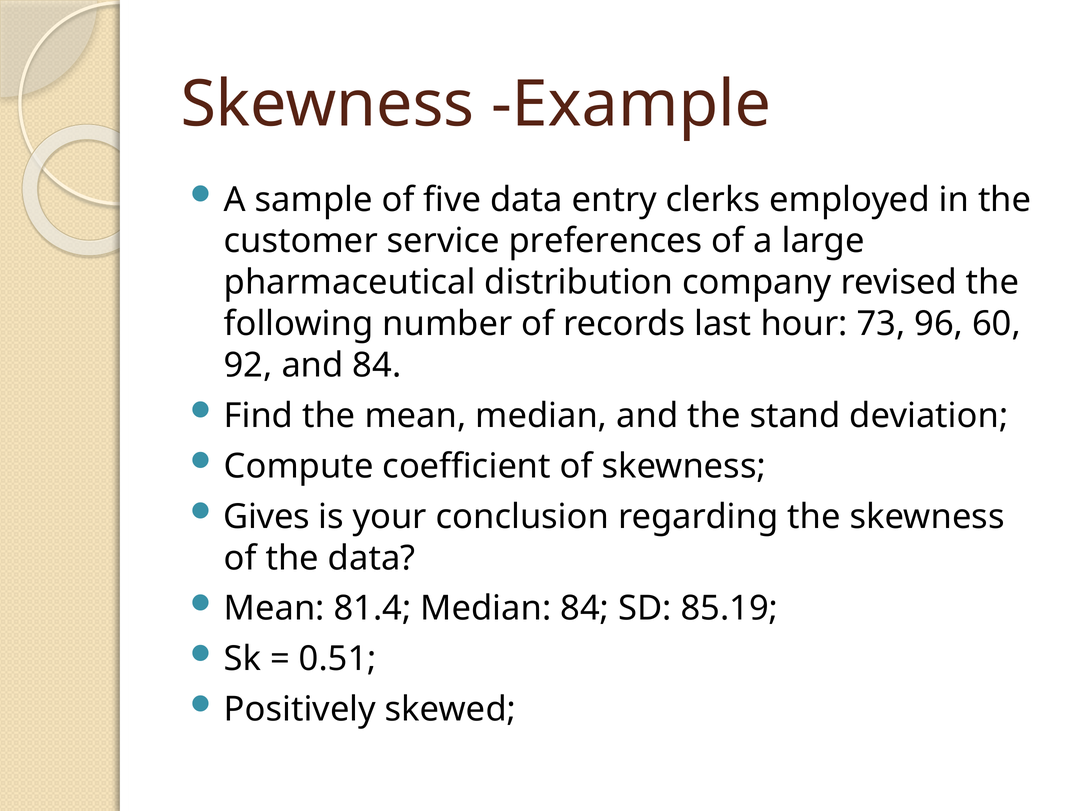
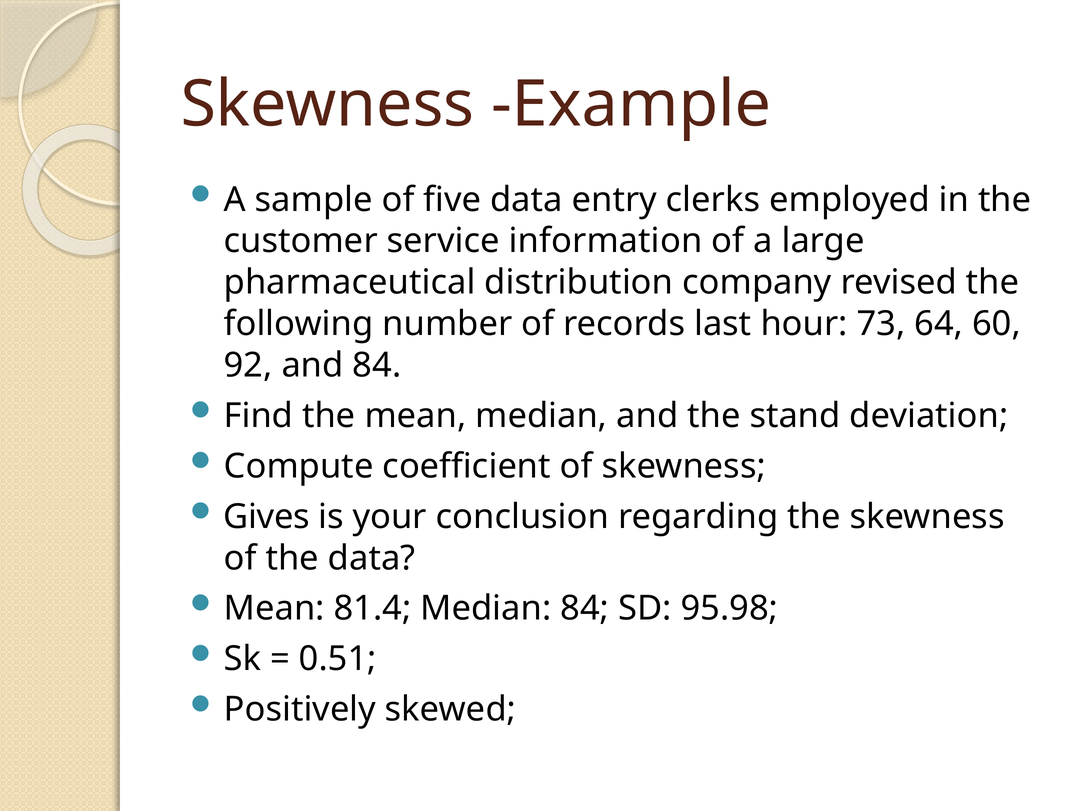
preferences: preferences -> information (606, 241)
96: 96 -> 64 (939, 324)
85.19: 85.19 -> 95.98 (729, 609)
